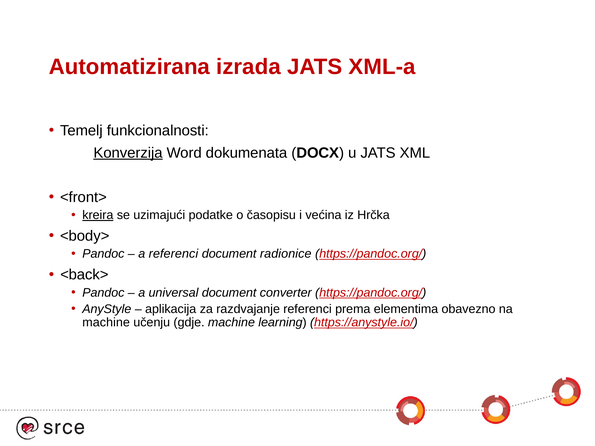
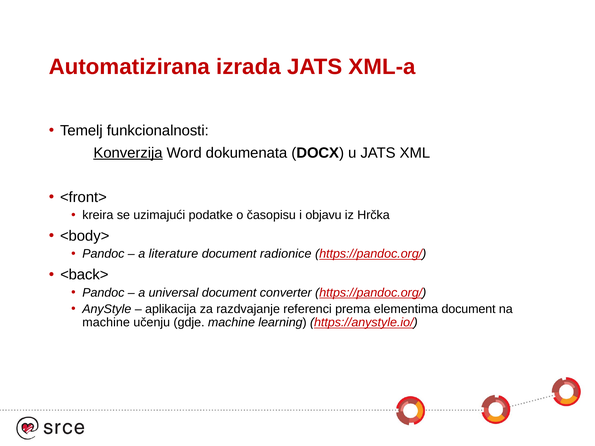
kreira underline: present -> none (98, 215)
većina: većina -> objavu (323, 215)
a referenci: referenci -> literature (173, 254)
elementima obavezno: obavezno -> document (469, 309)
